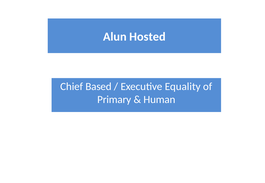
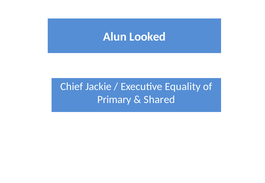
Hosted: Hosted -> Looked (148, 37)
Based: Based -> Jackie (98, 87)
Human: Human -> Shared (159, 100)
